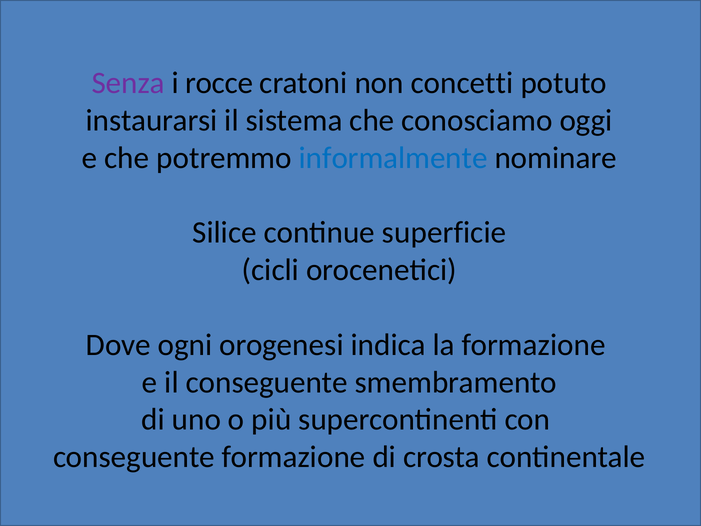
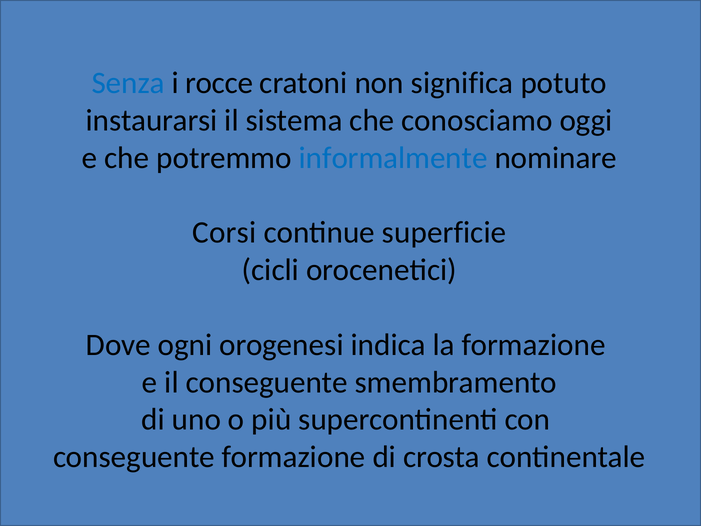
Senza colour: purple -> blue (128, 83)
concetti: concetti -> significa (462, 83)
Silice: Silice -> Corsi (224, 233)
